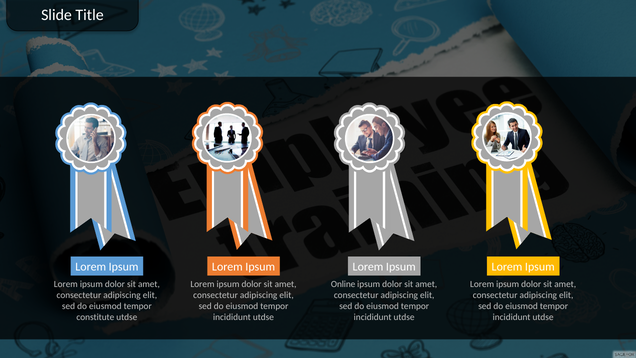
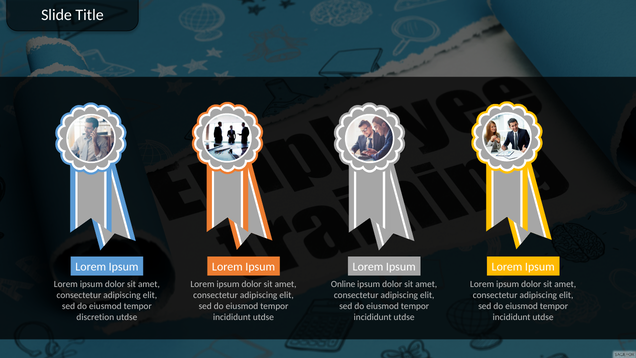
constitute: constitute -> discretion (95, 317)
